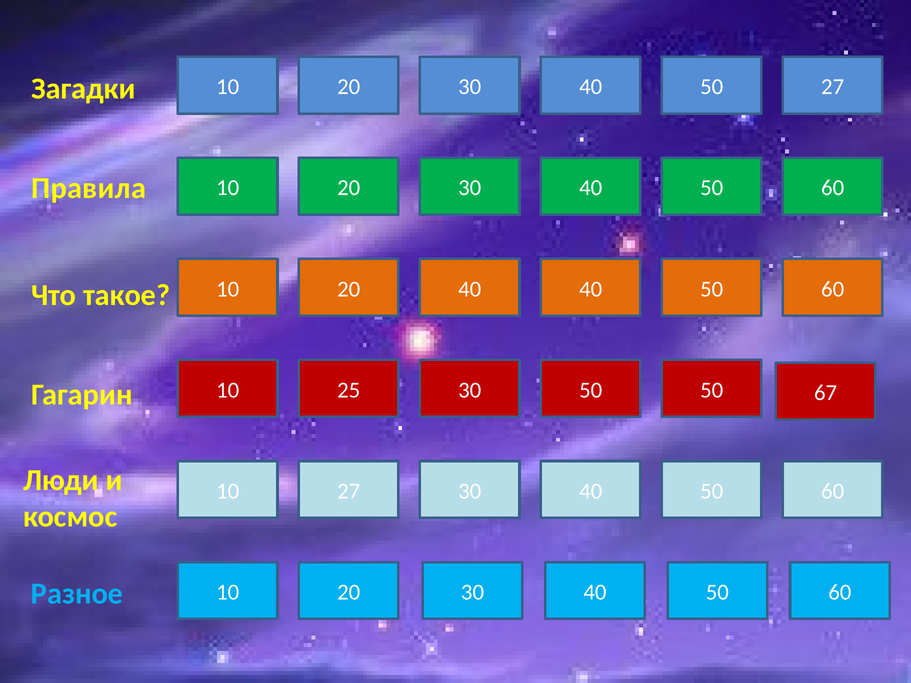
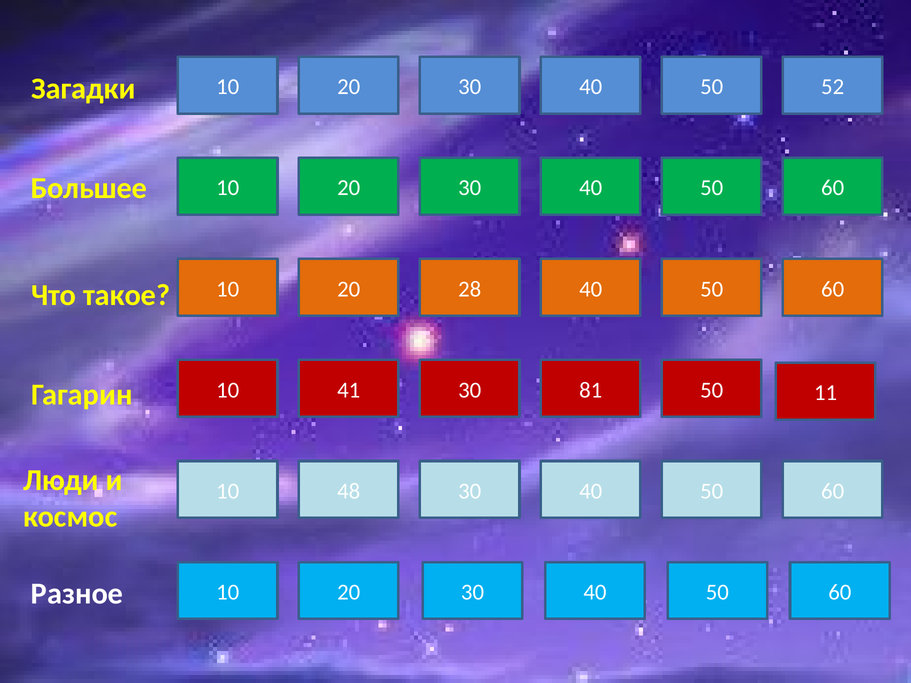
50 27: 27 -> 52 (833, 87)
Правила: Правила -> Большее (89, 188)
20 40: 40 -> 28 (470, 289)
25: 25 -> 41 (349, 390)
30 50: 50 -> 81 (591, 390)
67: 67 -> 11 (826, 393)
10 27: 27 -> 48 (349, 491)
Разное colour: light blue -> white (77, 594)
